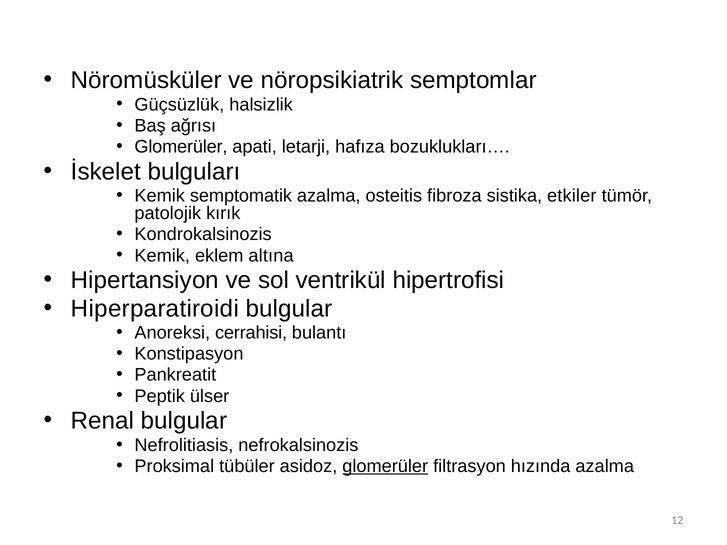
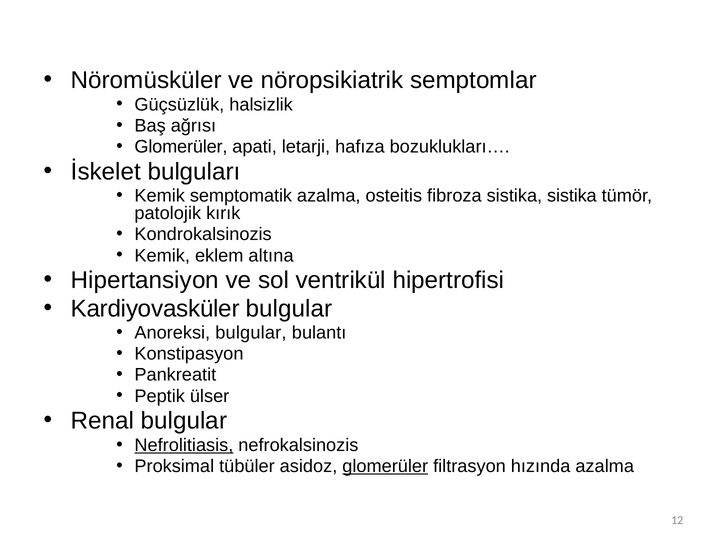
sistika etkiler: etkiler -> sistika (572, 196)
Hiperparatiroidi: Hiperparatiroidi -> Kardiyovasküler (155, 309)
Anoreksi cerrahisi: cerrahisi -> bulgular (251, 333)
Nefrolitiasis underline: none -> present (184, 445)
